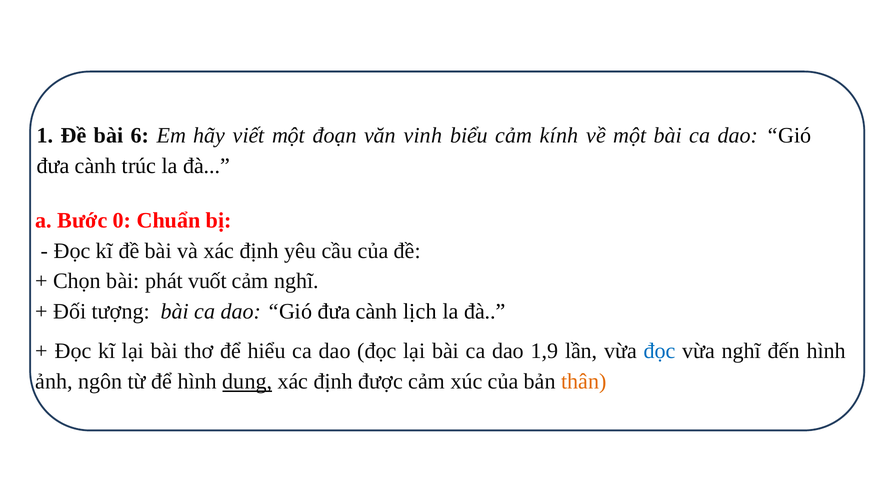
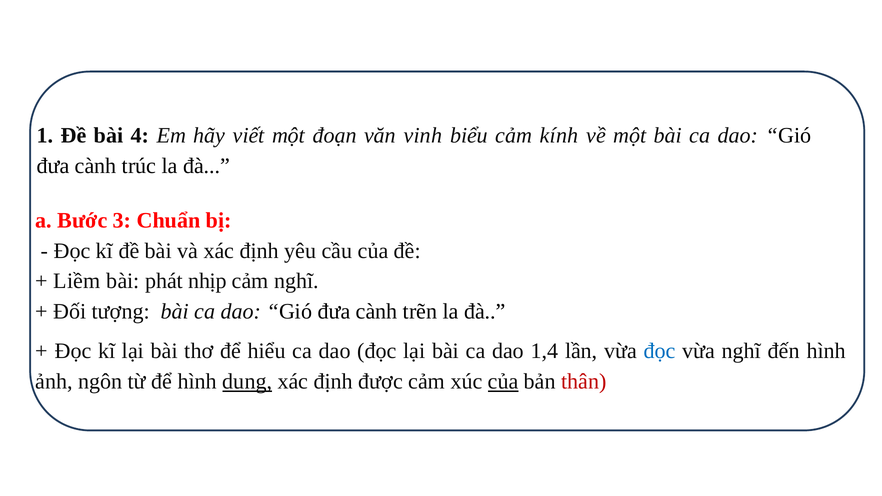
6: 6 -> 4 (140, 136)
0: 0 -> 3 (122, 220)
Chọn: Chọn -> Liềm (77, 281)
vuốt: vuốt -> nhịp (208, 281)
lịch: lịch -> trẽn (420, 312)
1,9: 1,9 -> 1,4 (545, 351)
của underline: none -> present (503, 382)
thân colour: orange -> red (584, 382)
